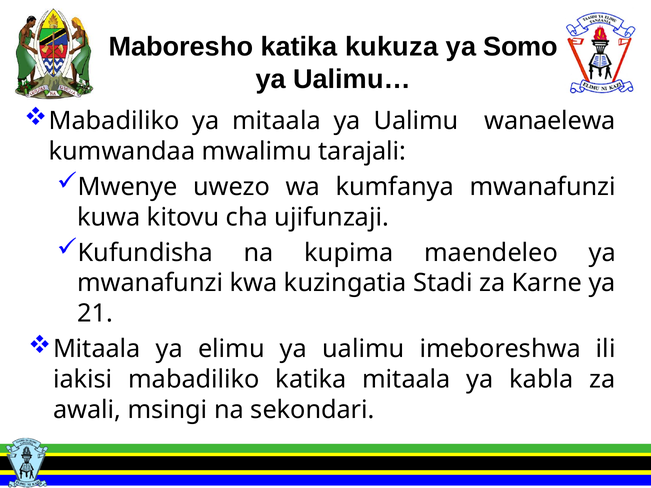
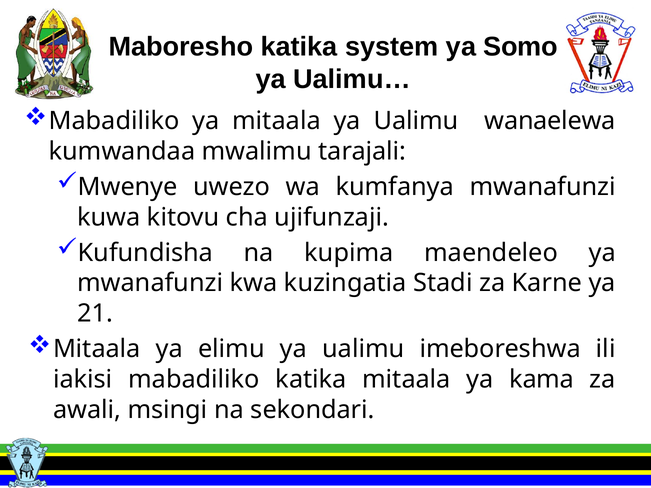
kukuza: kukuza -> system (392, 47)
kabla: kabla -> kama (542, 380)
